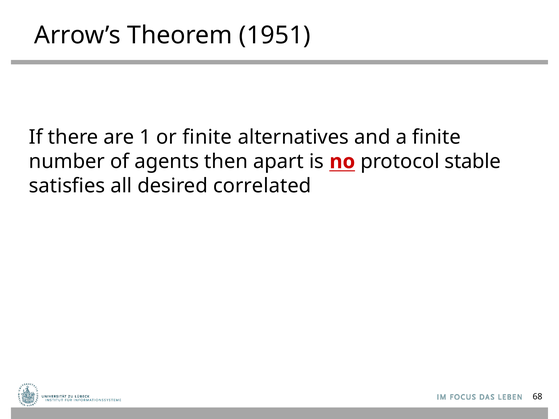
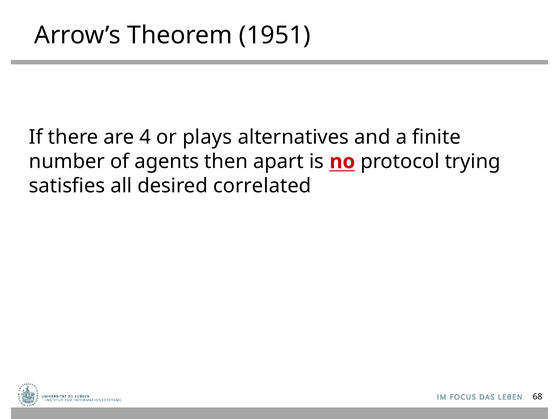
1: 1 -> 4 (145, 137)
or finite: finite -> plays (207, 137)
stable: stable -> trying (473, 162)
